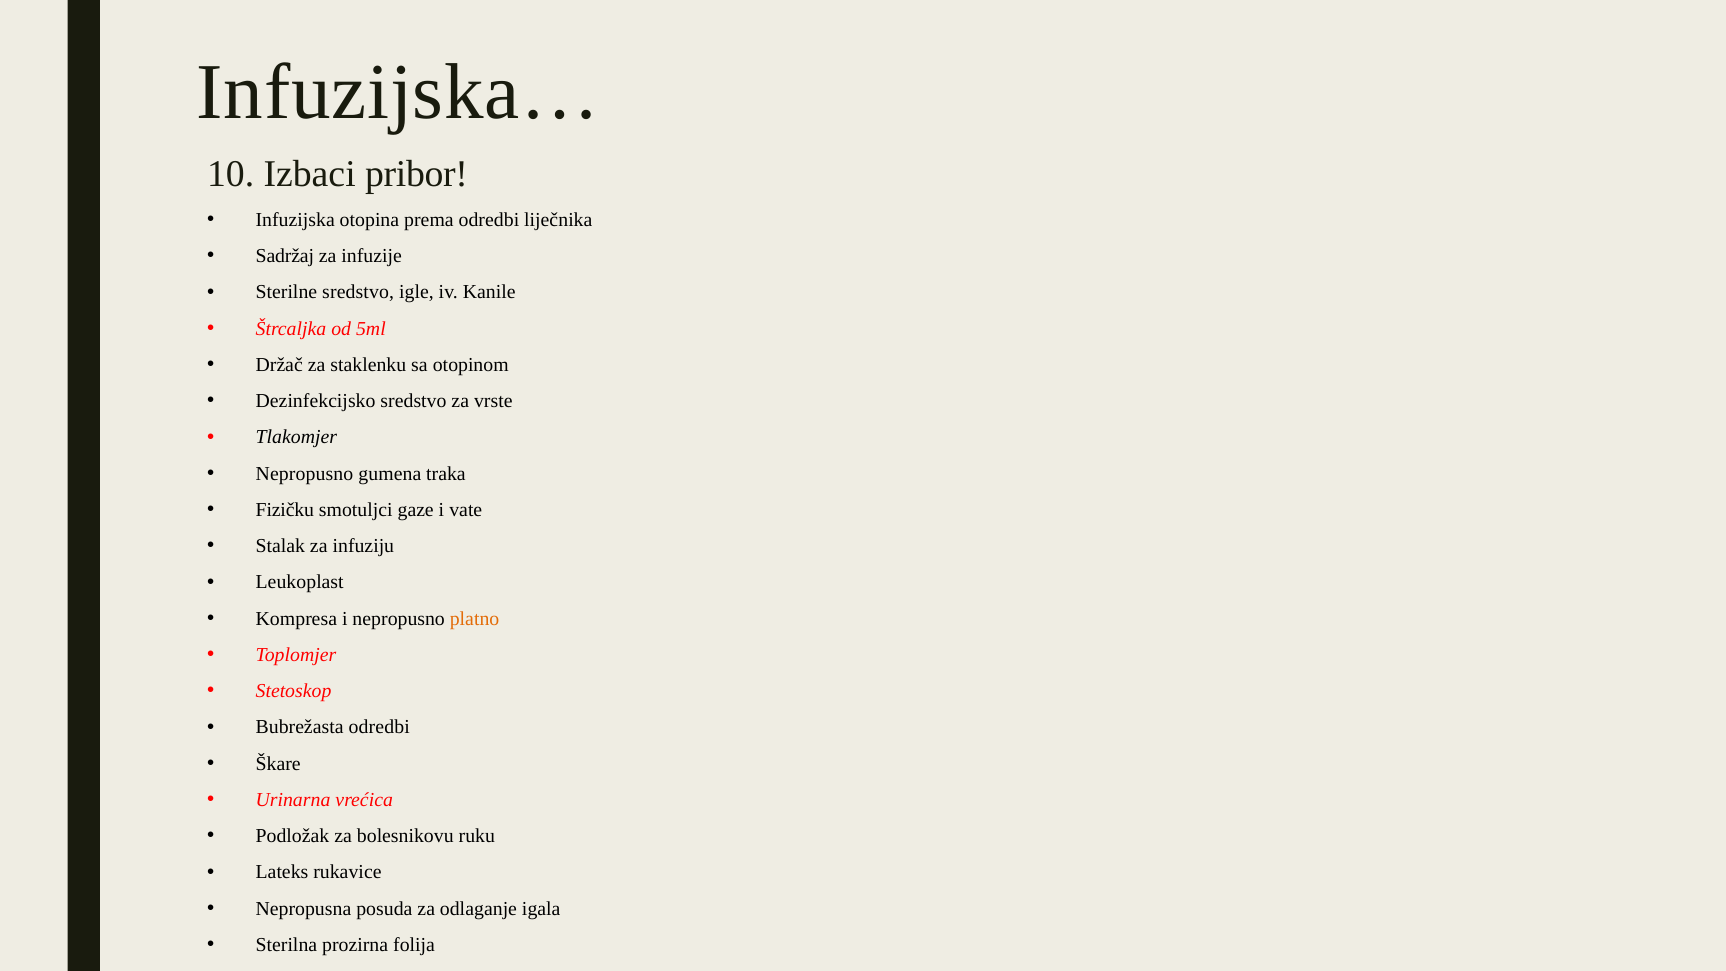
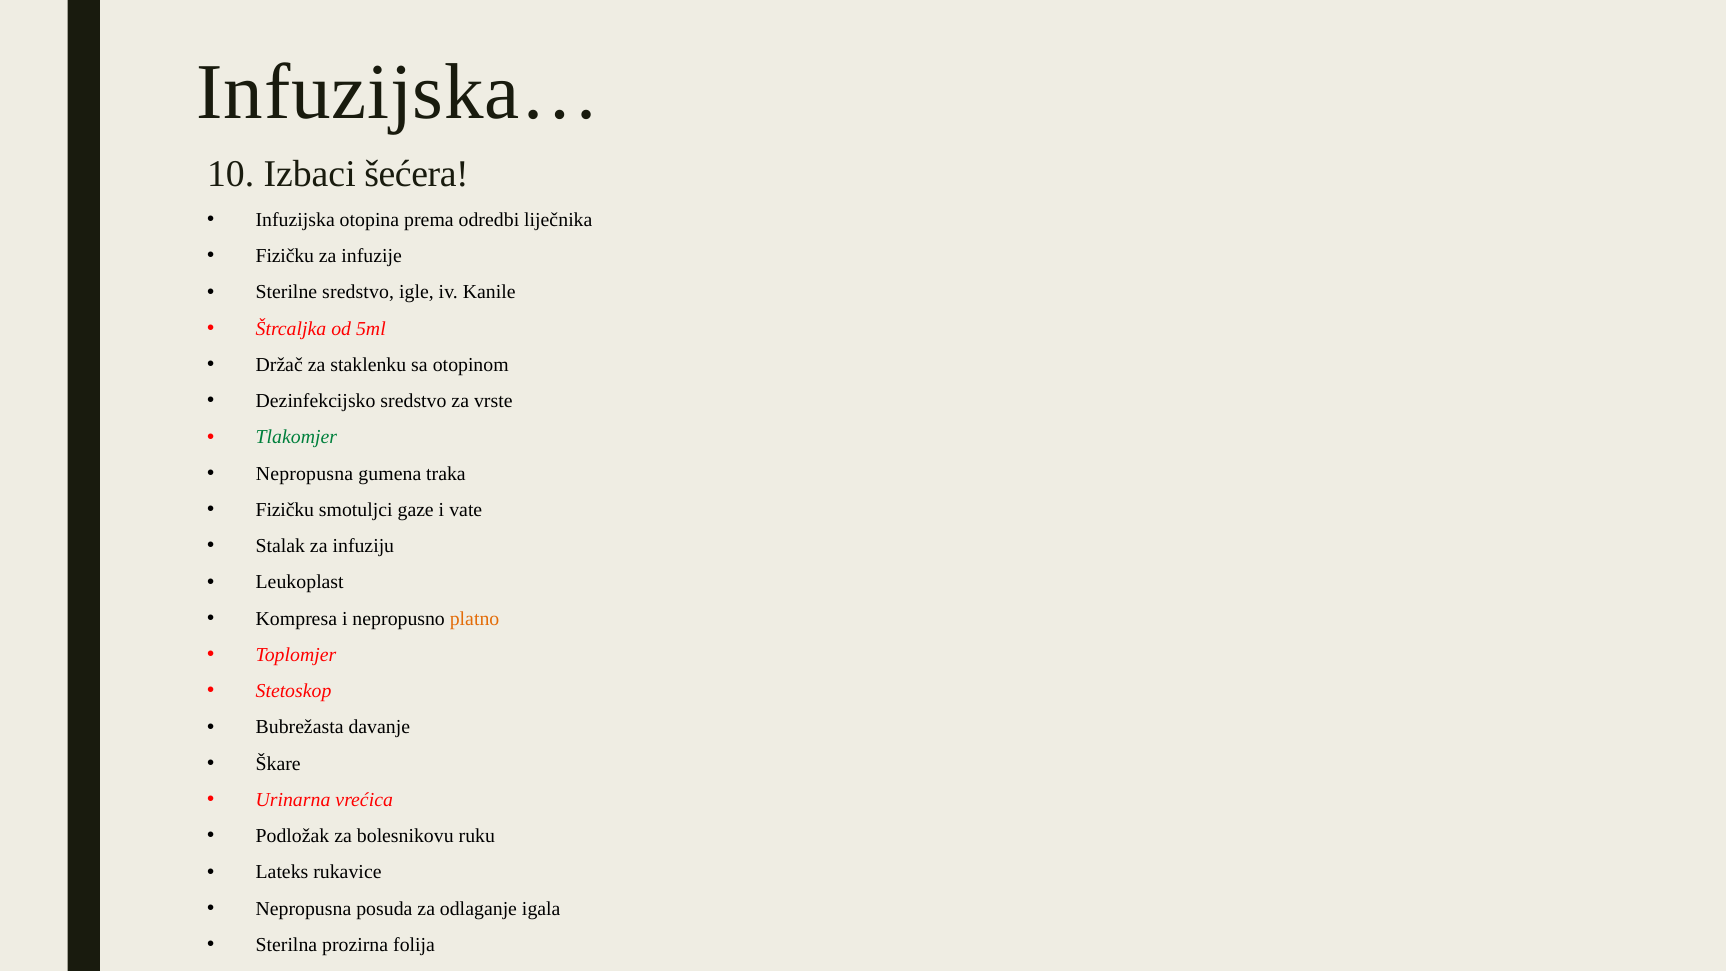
pribor: pribor -> šećera (417, 174)
Sadržaj: Sadržaj -> Fizičku (285, 256)
Tlakomjer colour: black -> green (296, 437)
Nepropusno: Nepropusno -> Nepropusna (304, 474)
Bubrežasta odredbi: odredbi -> davanje (379, 727)
